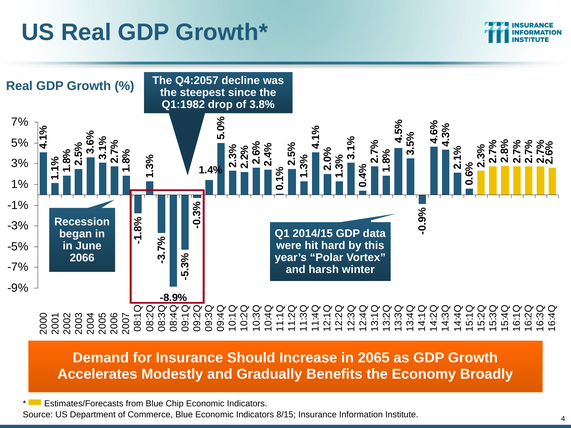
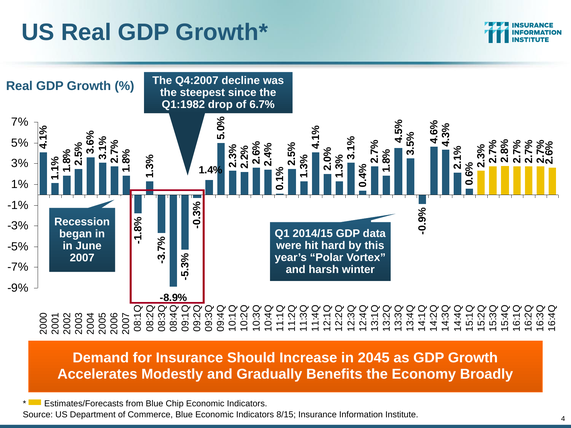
Q4:2057: Q4:2057 -> Q4:2007 (197, 81)
3.8%: 3.8% -> 6.7% (262, 105)
2066: 2066 -> 2007 (82, 258)
2065: 2065 -> 2045 (374, 358)
